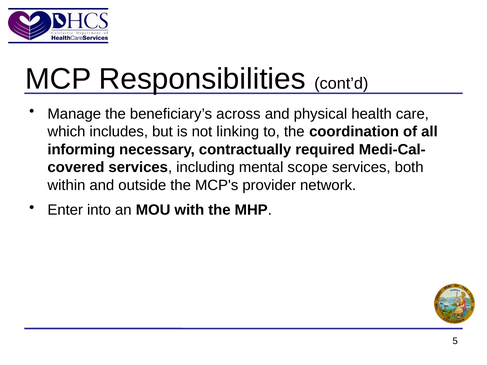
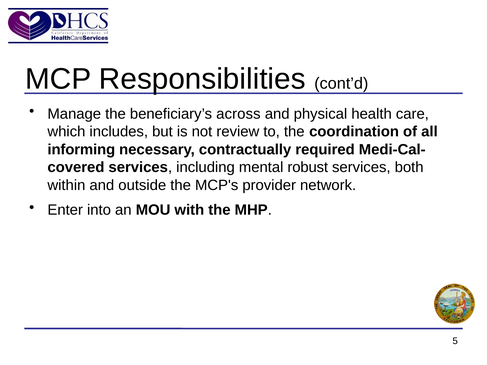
linking: linking -> review (238, 132)
scope: scope -> robust (308, 167)
